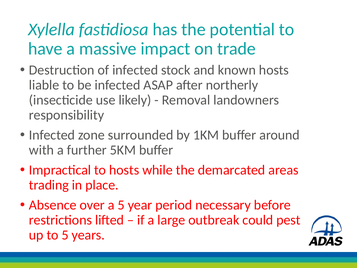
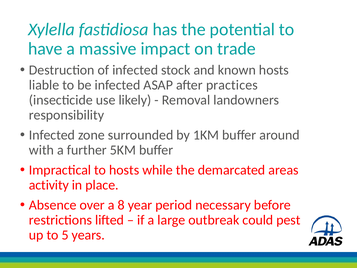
northerly: northerly -> practices (232, 85)
trading: trading -> activity (49, 185)
a 5: 5 -> 8 (121, 205)
